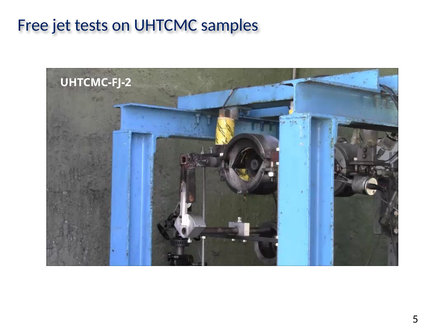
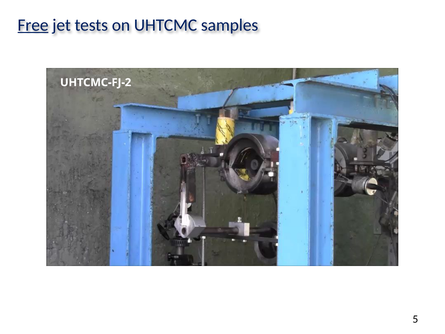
Free underline: none -> present (33, 25)
